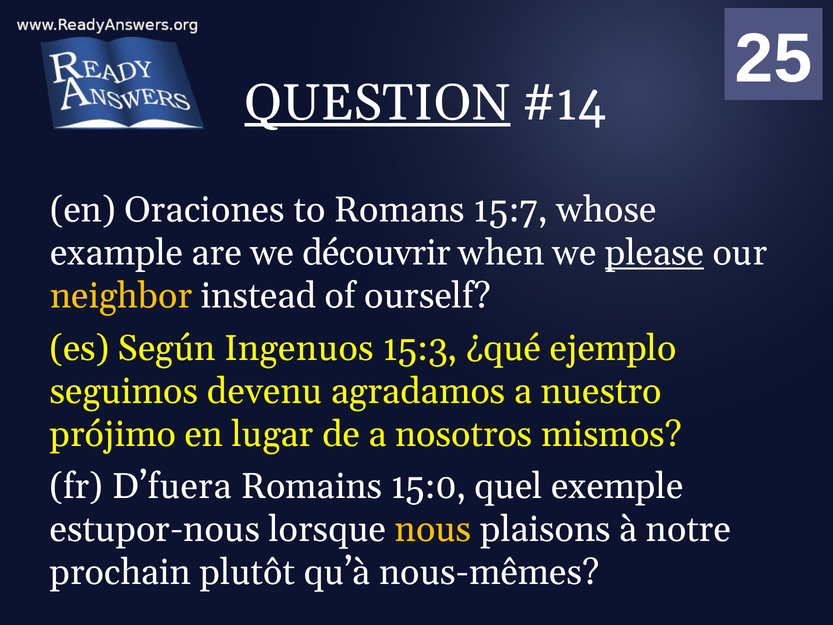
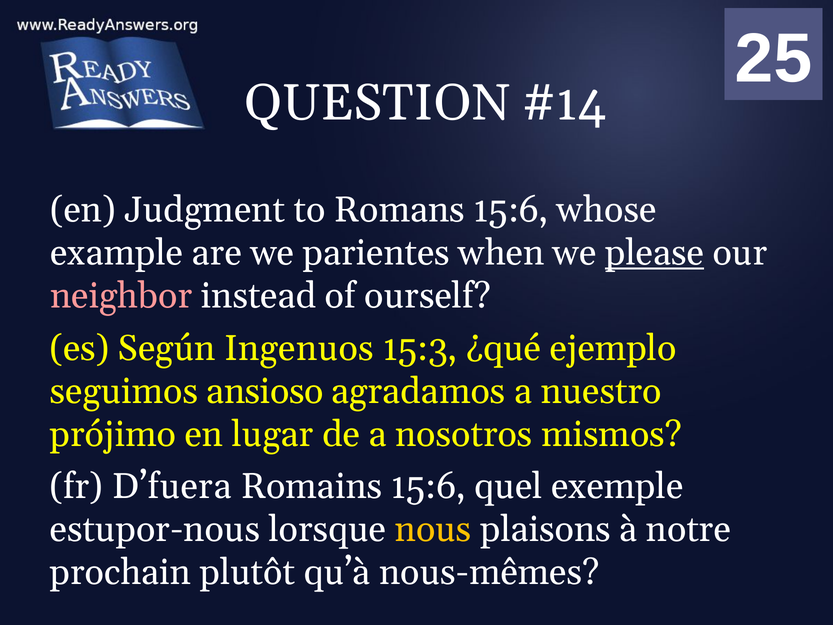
QUESTION underline: present -> none (378, 103)
Oraciones: Oraciones -> Judgment (205, 210)
Romans 15:7: 15:7 -> 15:6 (511, 210)
découvrir: découvrir -> parientes (376, 253)
neighbor colour: yellow -> pink (121, 296)
devenu: devenu -> ansioso (265, 391)
Romains 15:0: 15:0 -> 15:6 (428, 486)
